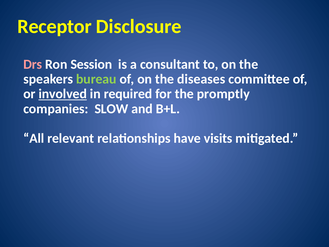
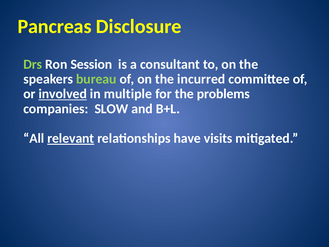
Receptor: Receptor -> Pancreas (55, 26)
Drs colour: pink -> light green (33, 64)
diseases: diseases -> incurred (201, 79)
required: required -> multiple (128, 94)
promptly: promptly -> problems (223, 94)
relevant underline: none -> present (71, 138)
